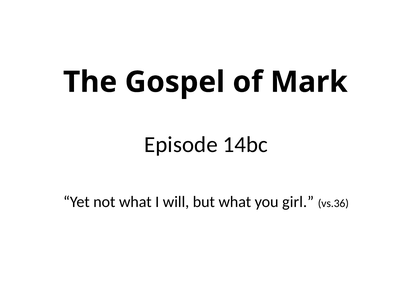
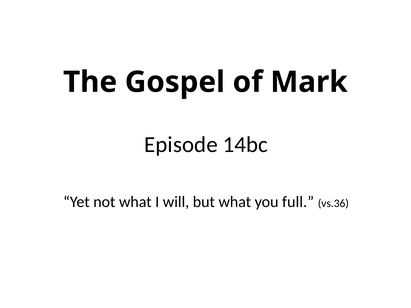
girl: girl -> full (298, 202)
